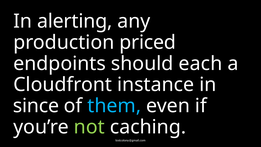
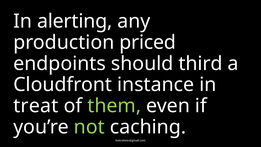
each: each -> third (201, 63)
since: since -> treat (36, 106)
them colour: light blue -> light green (114, 106)
